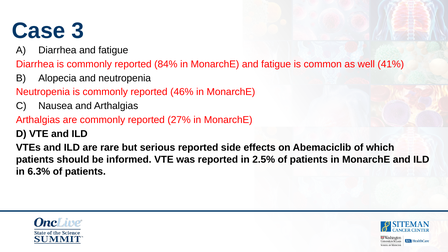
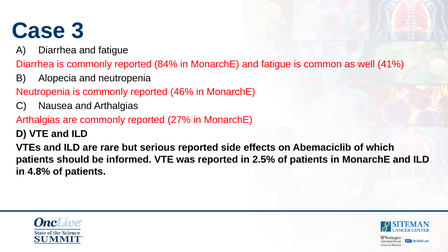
6.3%: 6.3% -> 4.8% (39, 172)
